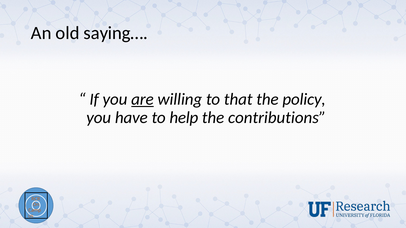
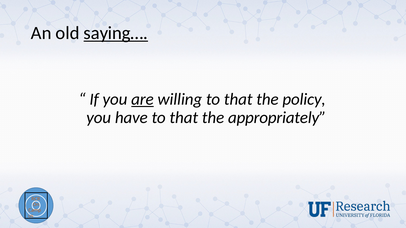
saying… underline: none -> present (116, 33)
have to help: help -> that (184, 118)
contributions: contributions -> appropriately (277, 118)
